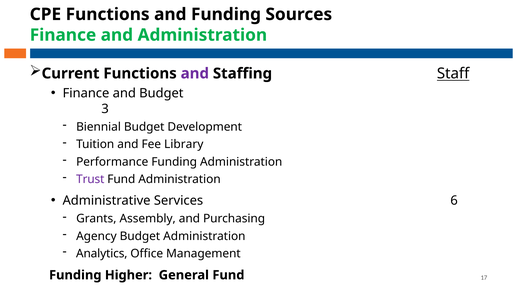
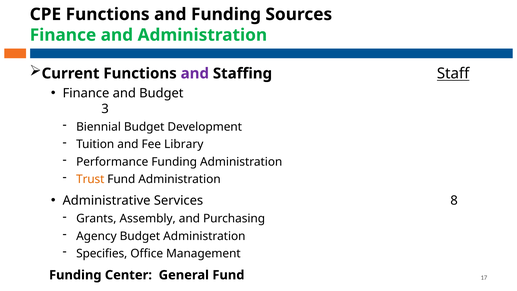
Trust colour: purple -> orange (90, 179)
6: 6 -> 8 (454, 201)
Analytics: Analytics -> Specifies (102, 253)
Higher: Higher -> Center (128, 275)
